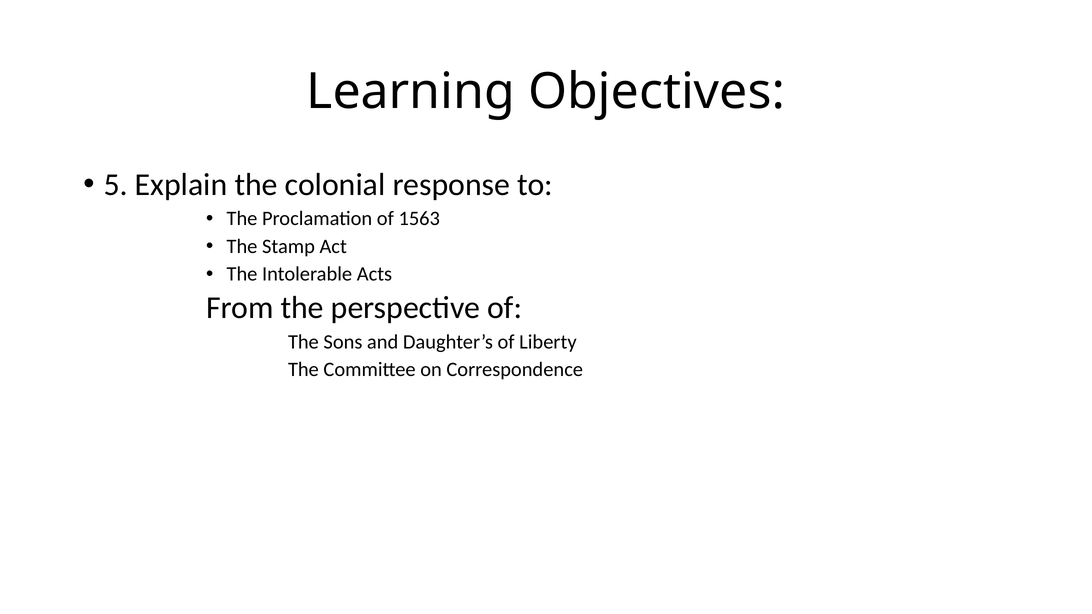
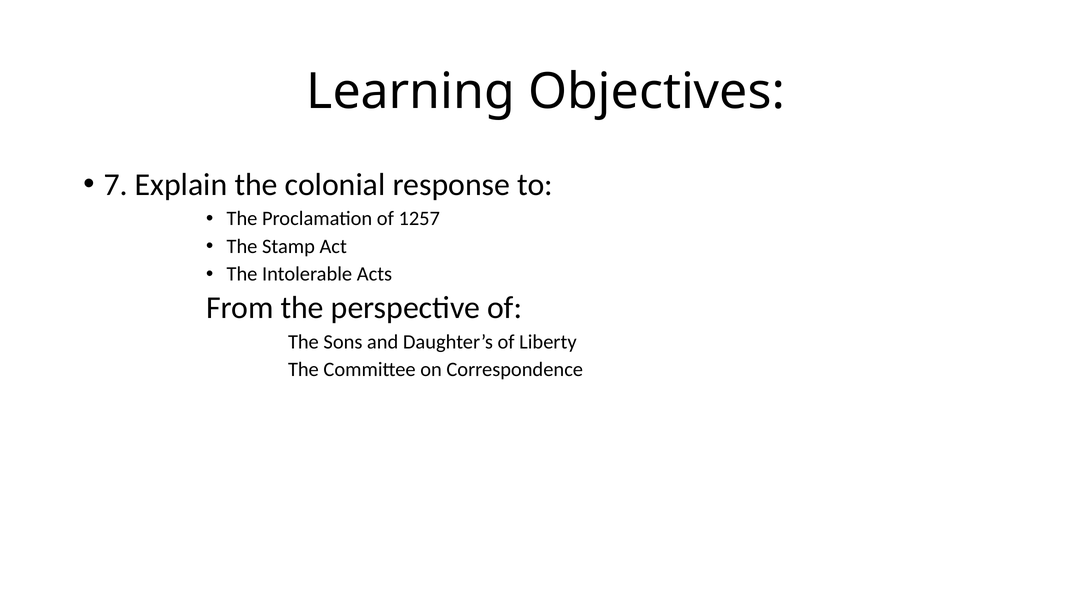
5: 5 -> 7 (116, 185)
1563: 1563 -> 1257 (419, 219)
